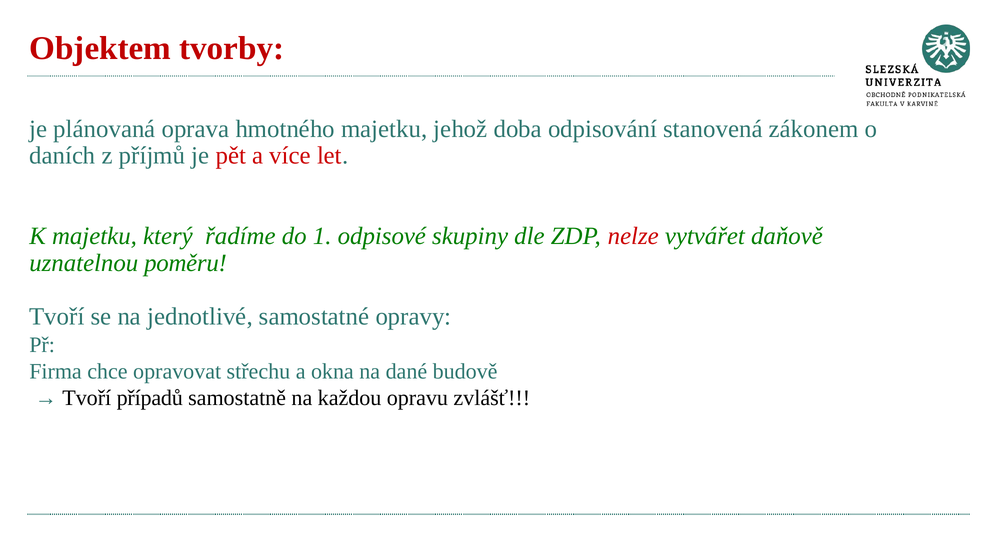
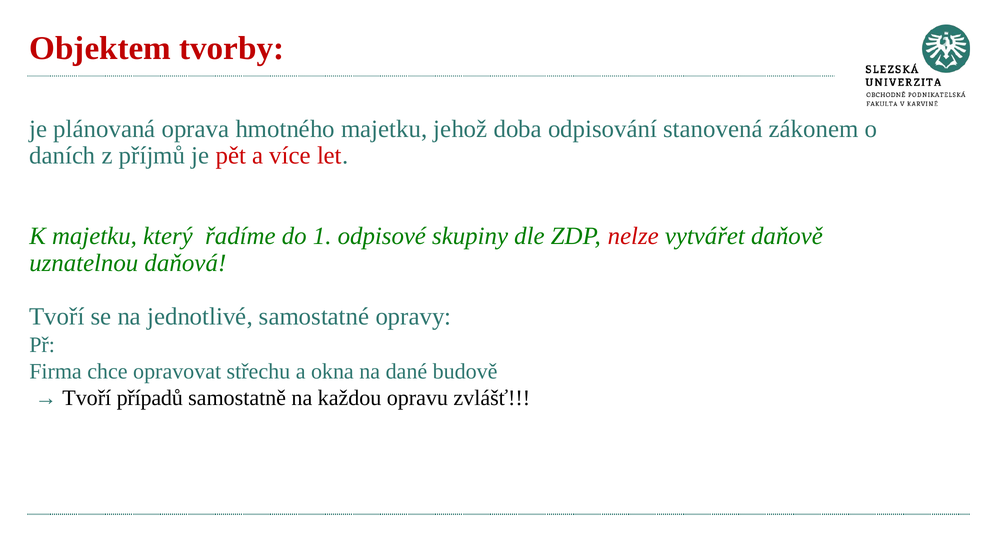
poměru: poměru -> daňová (185, 263)
